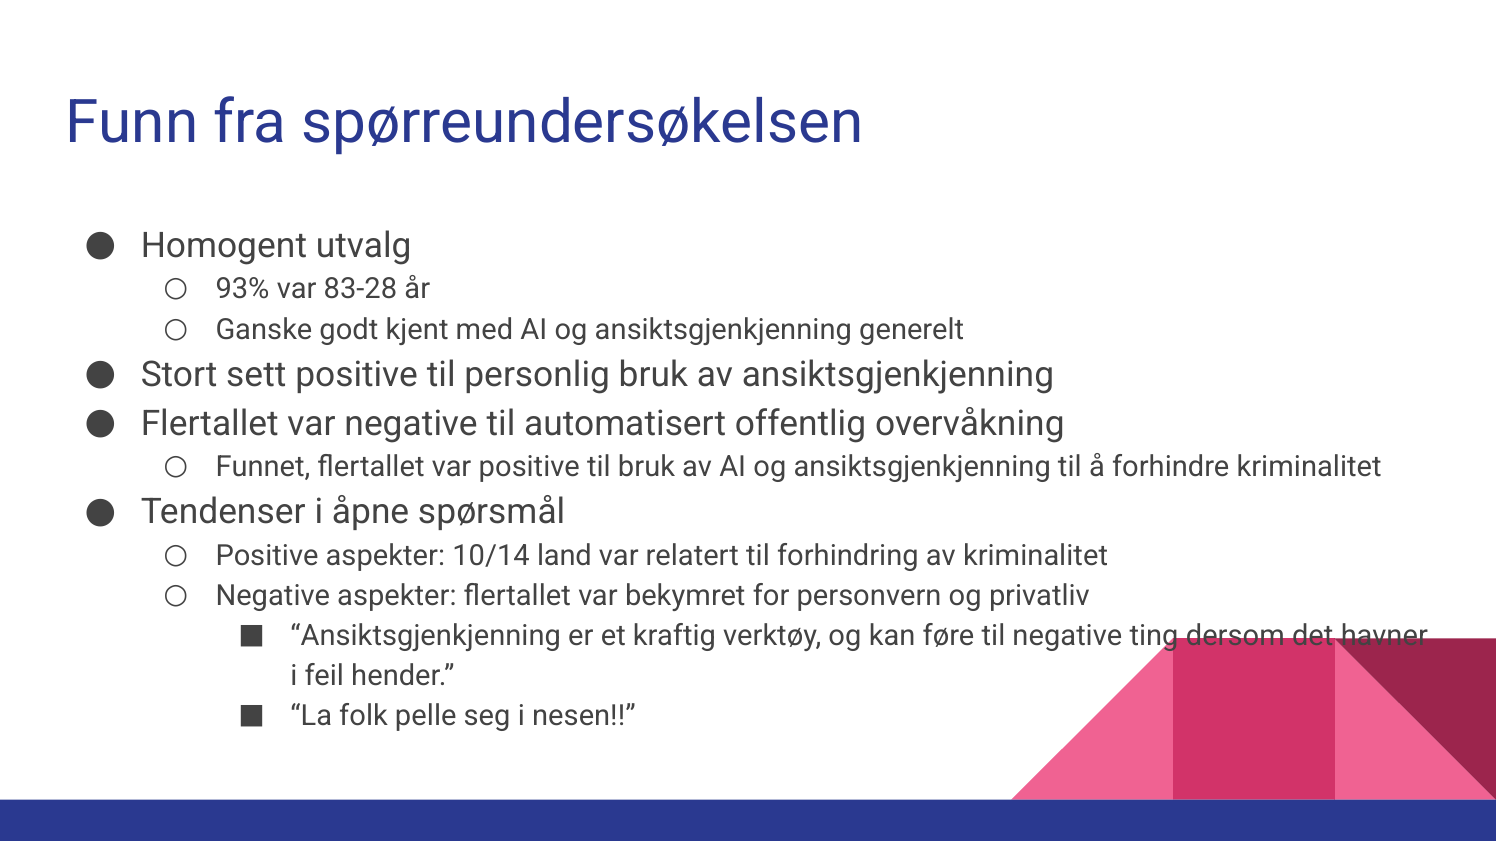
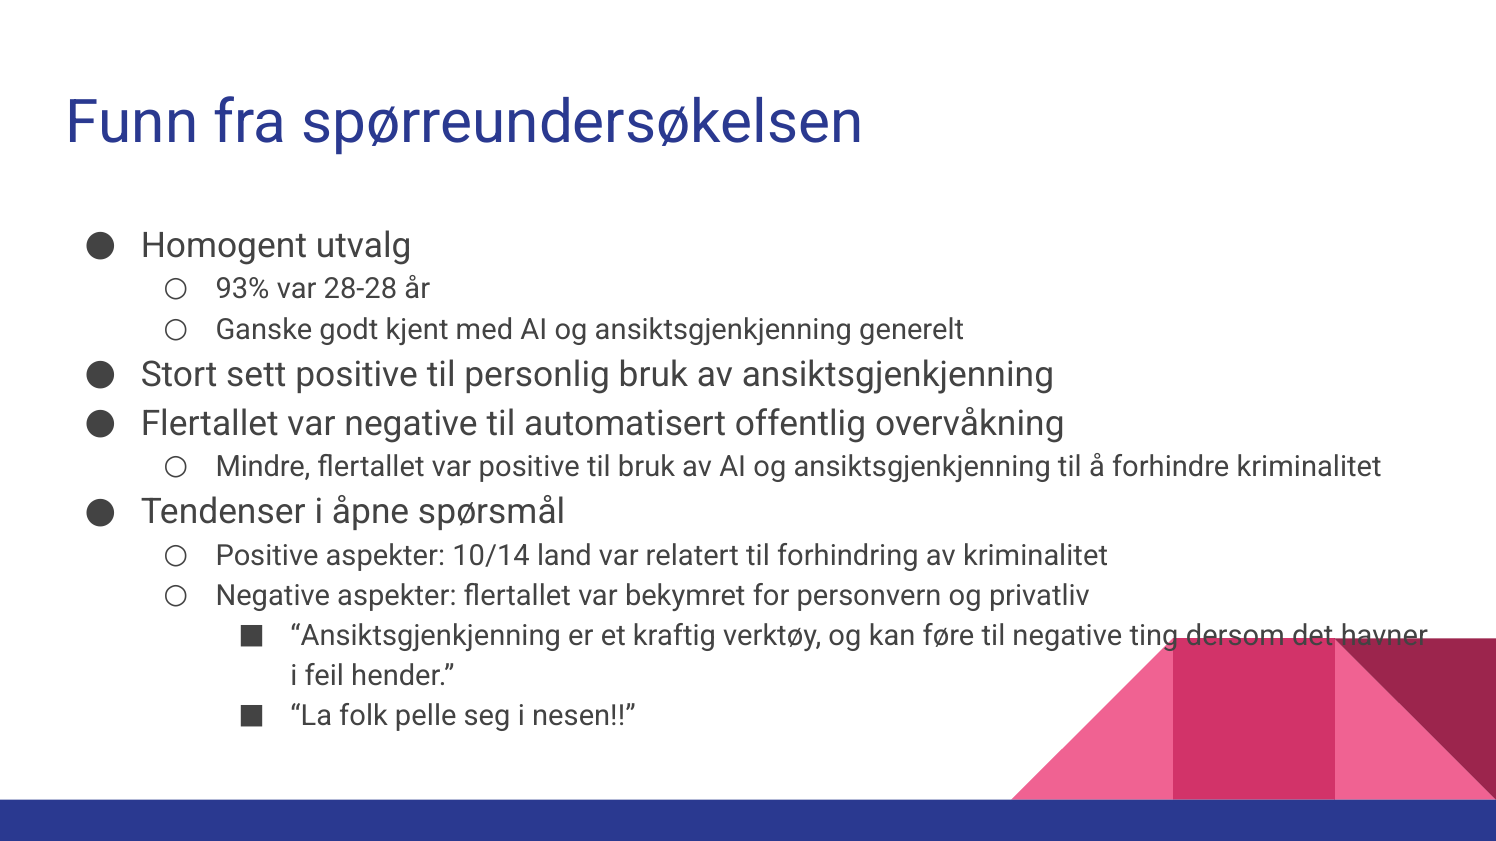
83-28: 83-28 -> 28-28 (360, 290)
Funnet: Funnet -> Mindre (263, 467)
